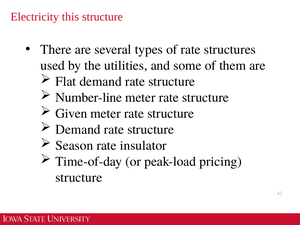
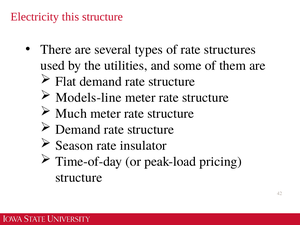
Number-line: Number-line -> Models-line (89, 97)
Given: Given -> Much (71, 113)
